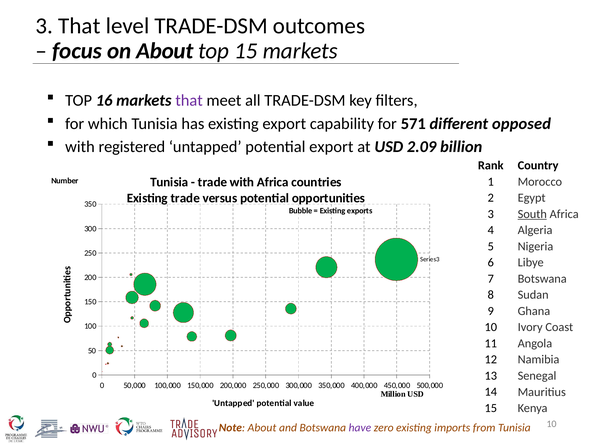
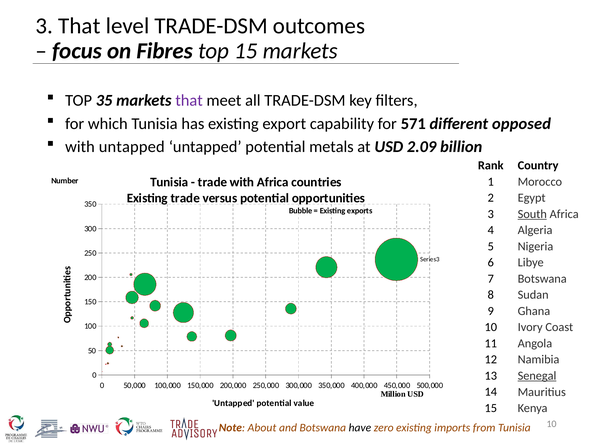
on About: About -> Fibres (165, 51)
16: 16 -> 35 (104, 101)
with registered: registered -> untapped (132, 147)
potential export: export -> metals (331, 147)
Senegal underline: none -> present (537, 376)
have colour: purple -> black (360, 428)
